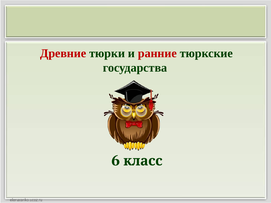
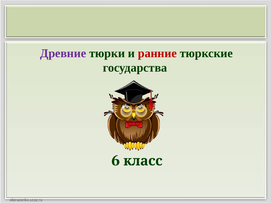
Древние colour: red -> purple (63, 53)
